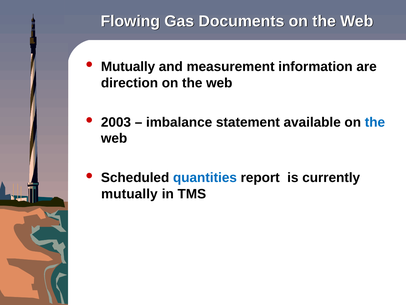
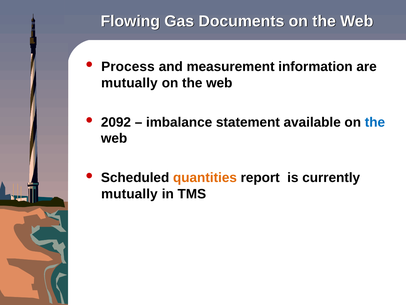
Mutually: Mutually -> Process (128, 67)
direction: direction -> mutually (129, 83)
2003: 2003 -> 2092 (116, 122)
quantities colour: blue -> orange (205, 178)
